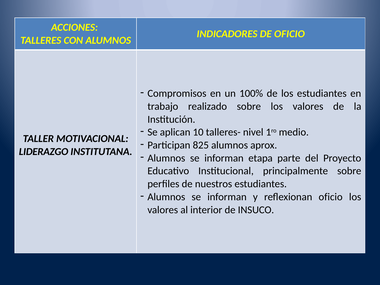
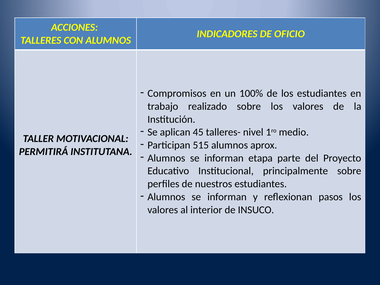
10: 10 -> 45 (198, 132)
825: 825 -> 515 (201, 145)
LIDERAZGO: LIDERAZGO -> PERMITIRÁ (44, 152)
reflexionan oficio: oficio -> pasos (331, 197)
